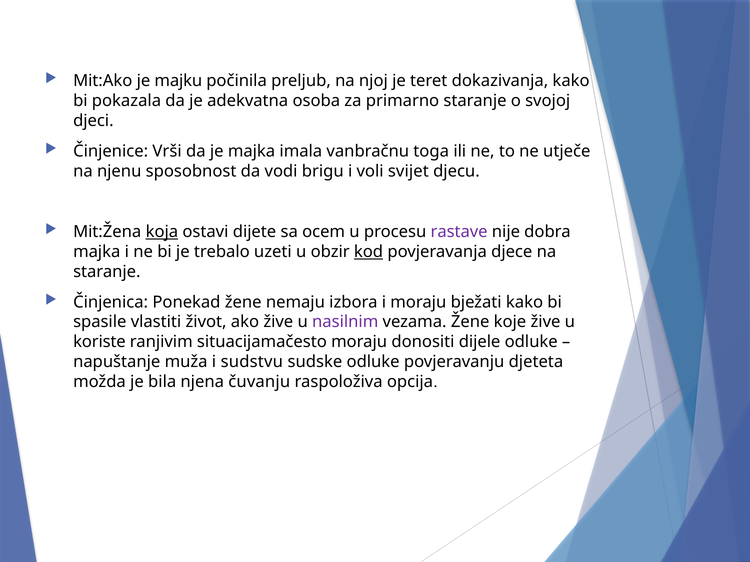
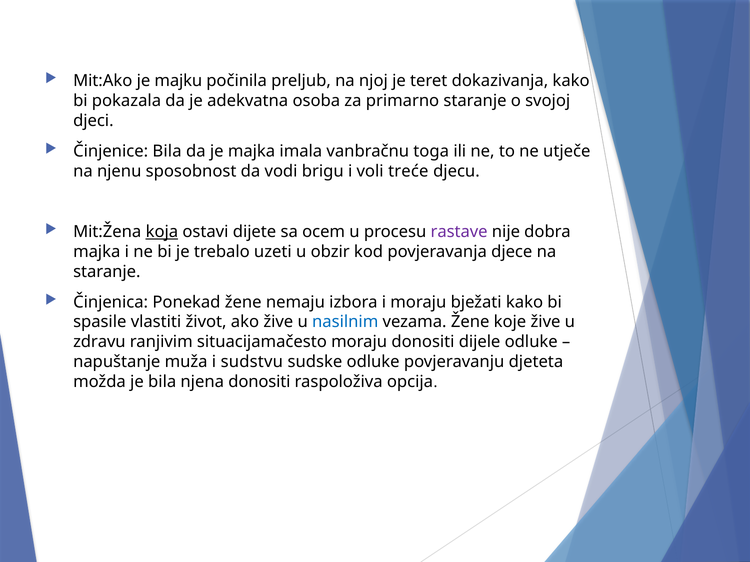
Činjenice Vrši: Vrši -> Bila (167, 151)
svijet: svijet -> treće (408, 171)
kod underline: present -> none (369, 252)
nasilnim colour: purple -> blue (345, 322)
koriste: koriste -> zdravu (99, 342)
njena čuvanju: čuvanju -> donositi (259, 382)
